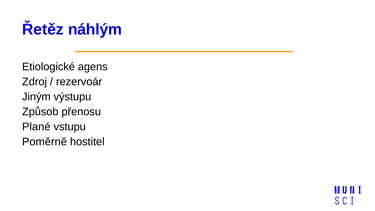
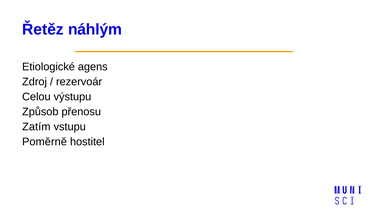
Jiným: Jiným -> Celou (36, 97)
Plané: Plané -> Zatím (36, 127)
